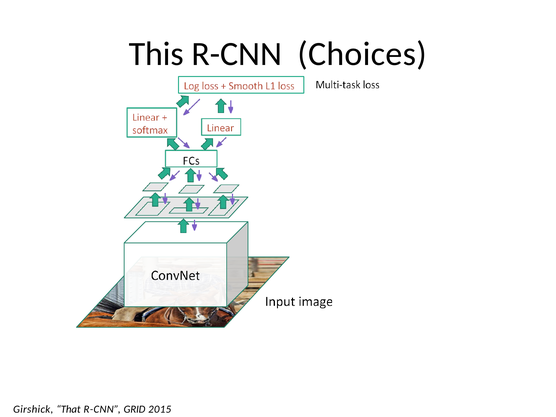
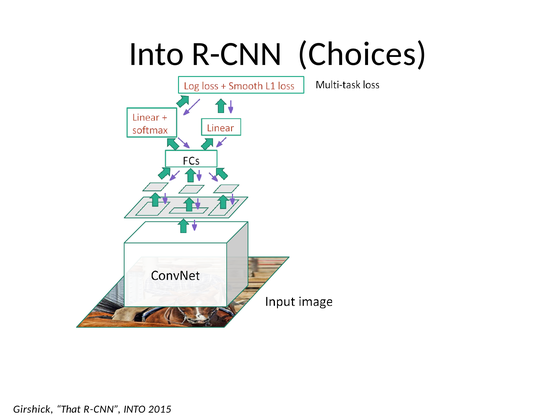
This: This -> Into (156, 54)
R-CNN GRID: GRID -> INTO (134, 409)
